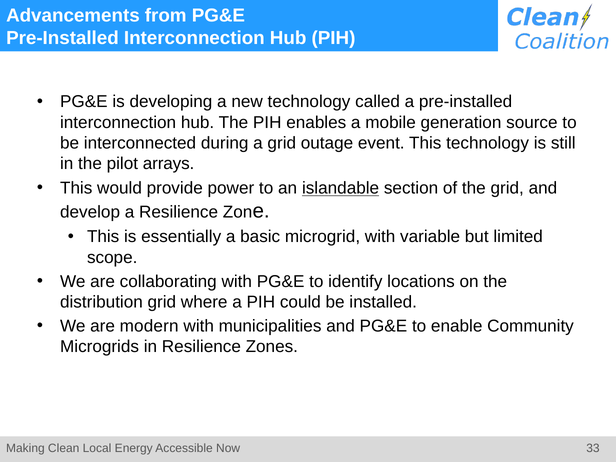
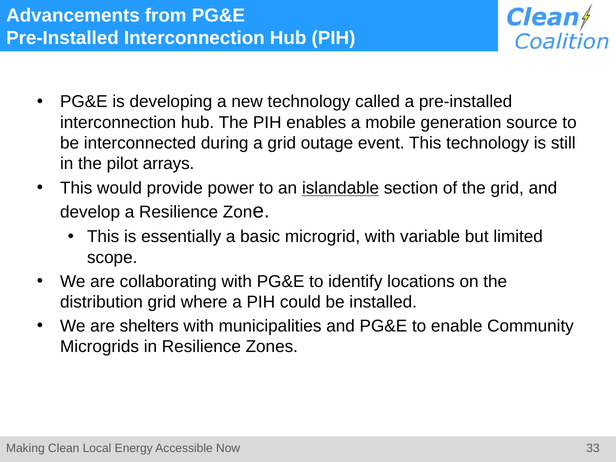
modern: modern -> shelters (149, 326)
